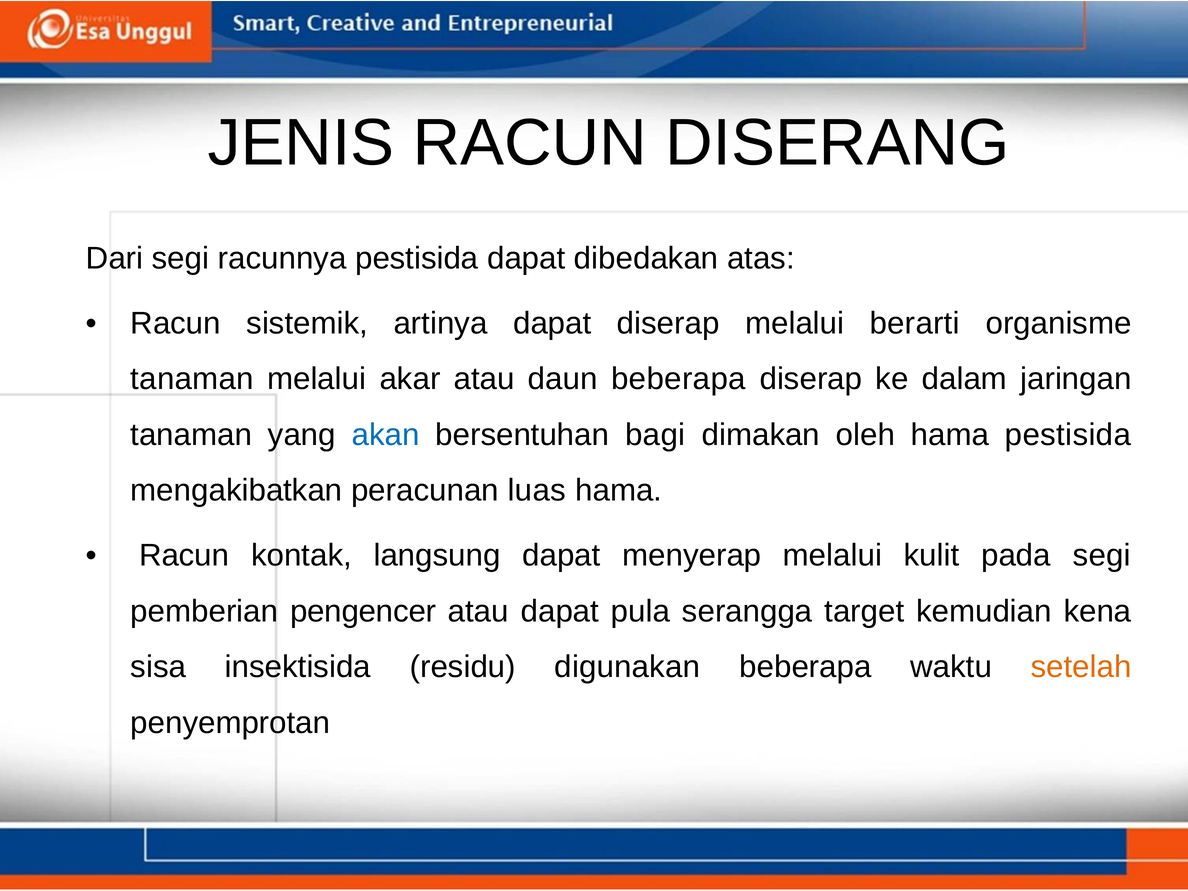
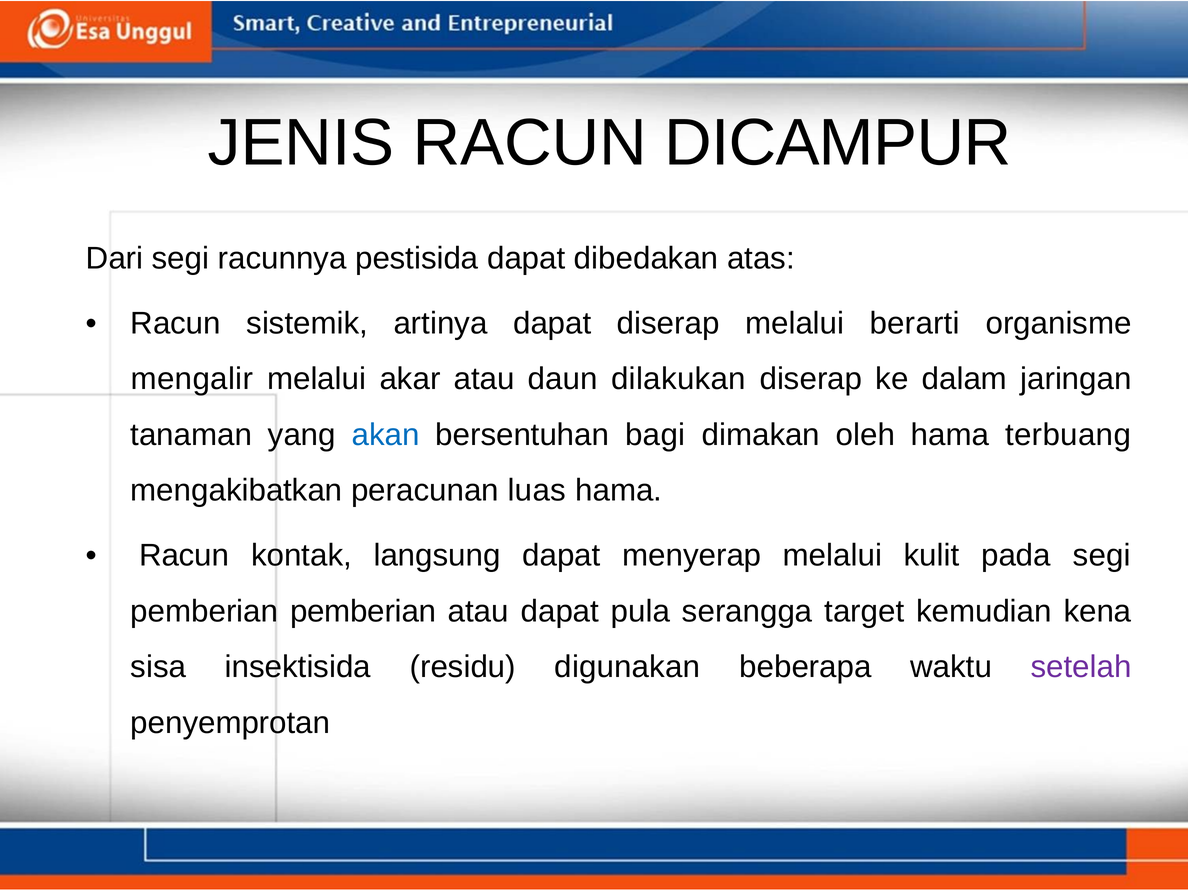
DISERANG: DISERANG -> DICAMPUR (838, 143)
tanaman: tanaman -> mengalir (192, 379)
daun beberapa: beberapa -> dilakukan (678, 379)
hama pestisida: pestisida -> terbuang (1068, 435)
pemberian pengencer: pengencer -> pemberian (363, 611)
setelah colour: orange -> purple (1081, 667)
